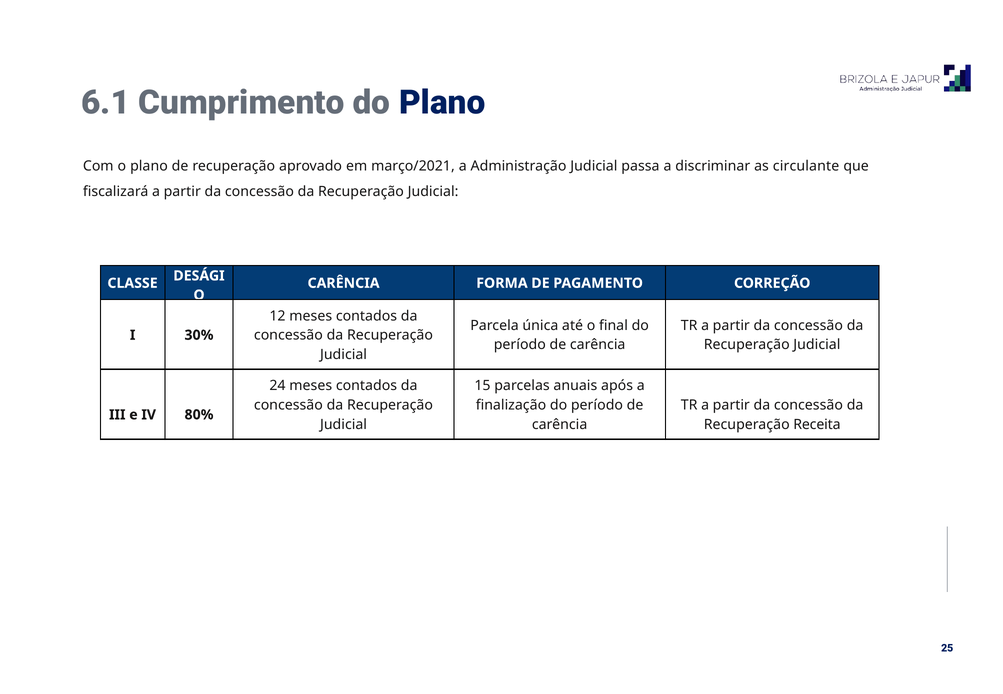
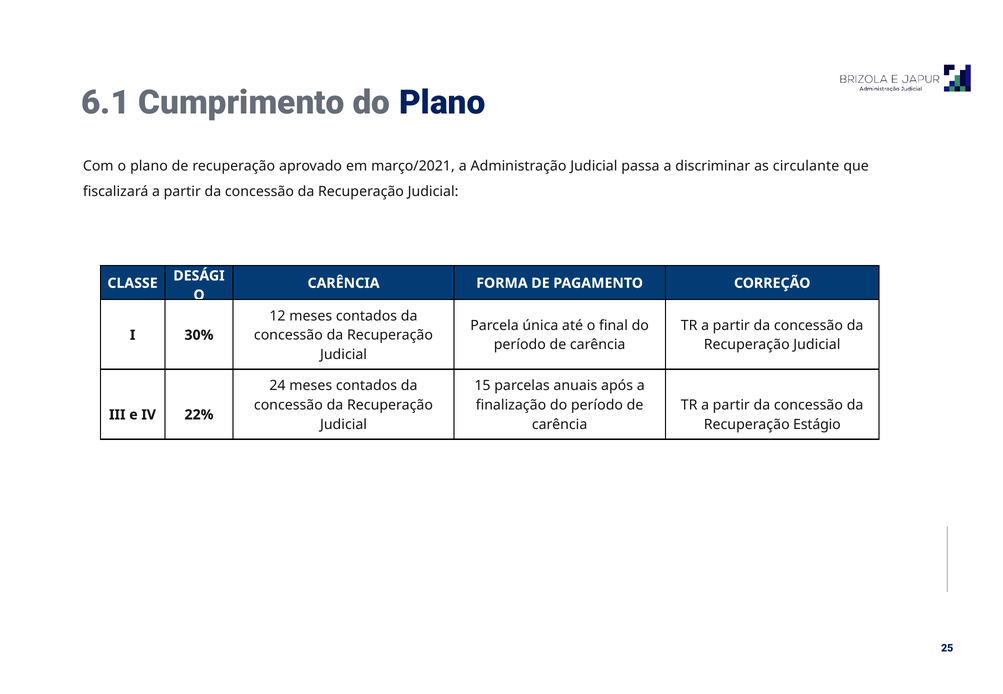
80%: 80% -> 22% (199, 415)
Receita: Receita -> Estágio (817, 425)
